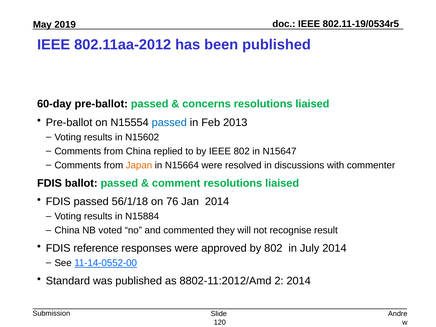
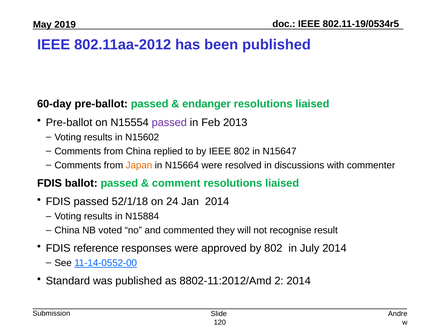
concerns: concerns -> endanger (207, 104)
passed colour: blue -> purple (169, 122)
56/1/18: 56/1/18 -> 52/1/18 (130, 202)
76: 76 -> 24 (172, 202)
